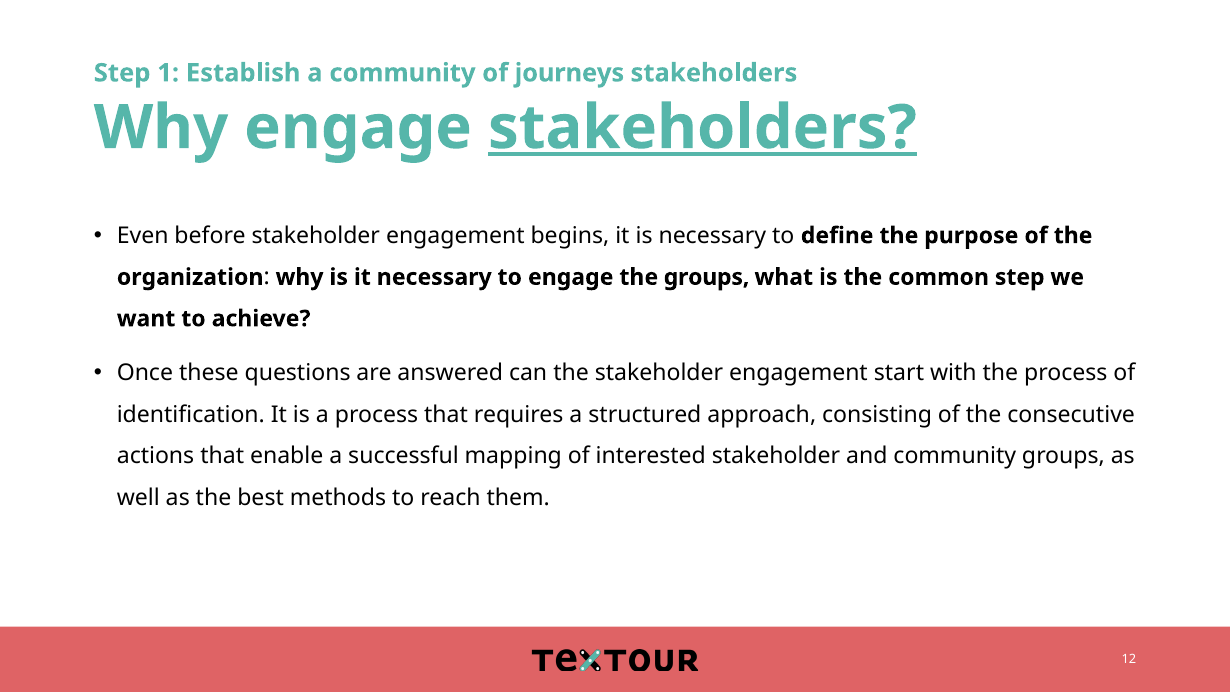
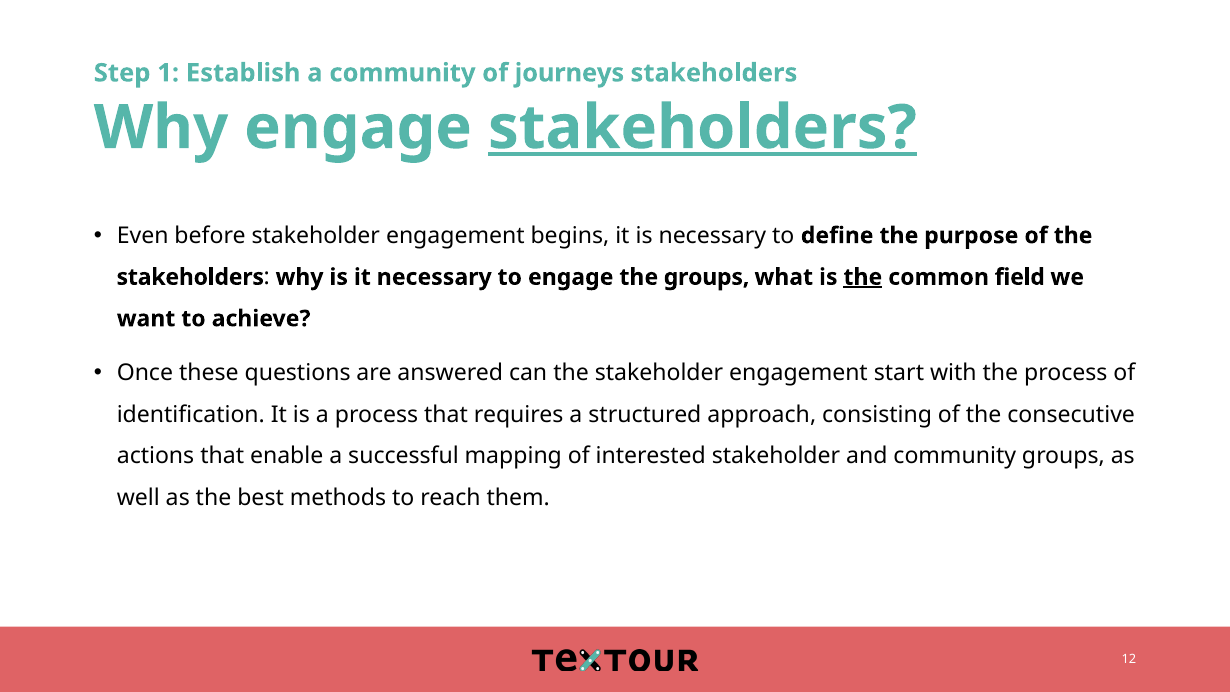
organization: organization -> stakeholders (190, 277)
the underline: none -> present (863, 277)
common step: step -> field (1020, 277)
